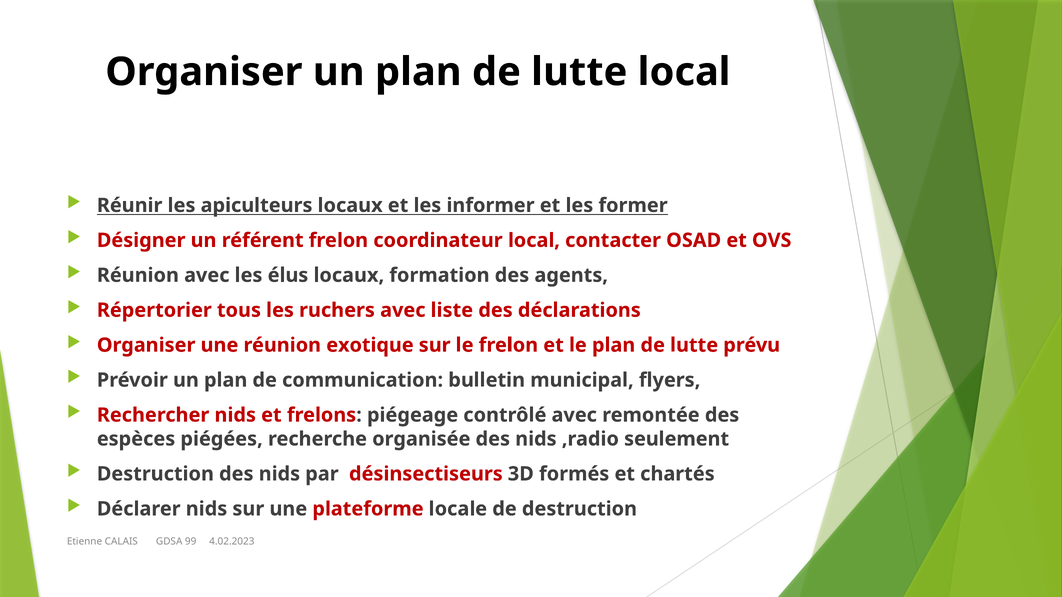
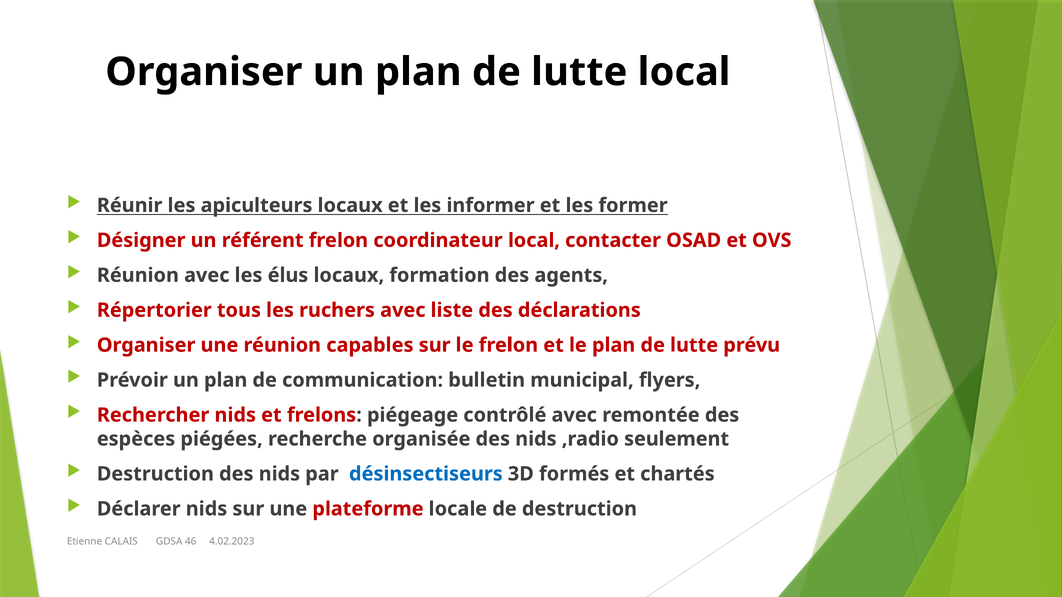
exotique: exotique -> capables (370, 345)
désinsectiseurs colour: red -> blue (426, 474)
99: 99 -> 46 (191, 542)
